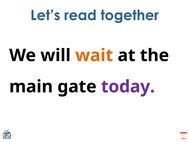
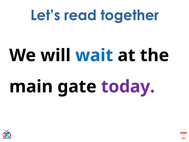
wait colour: orange -> blue (94, 55)
